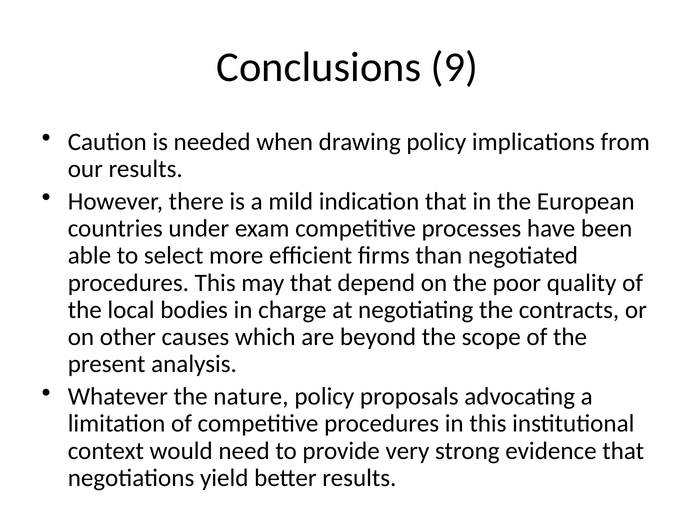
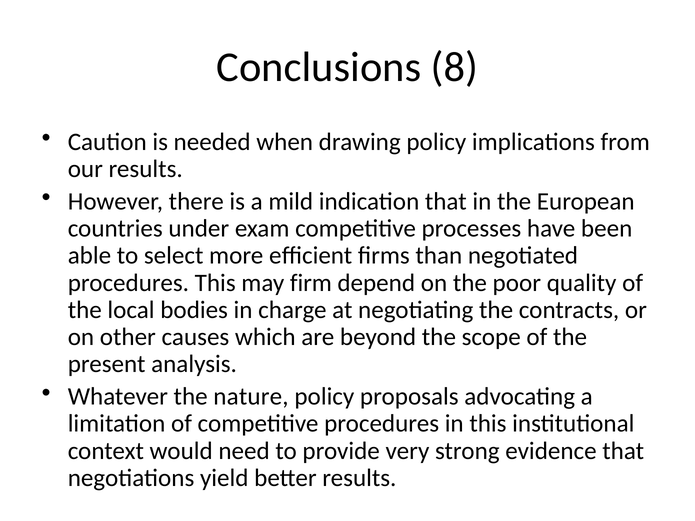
9: 9 -> 8 (454, 67)
may that: that -> firm (311, 283)
